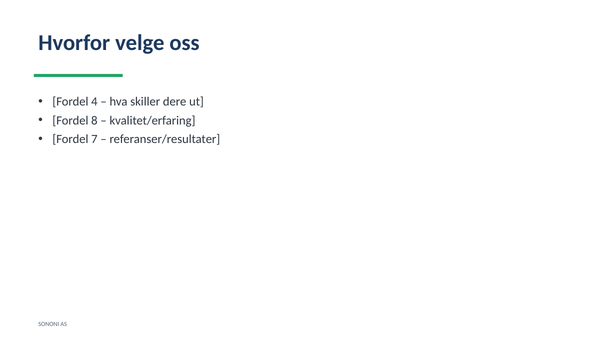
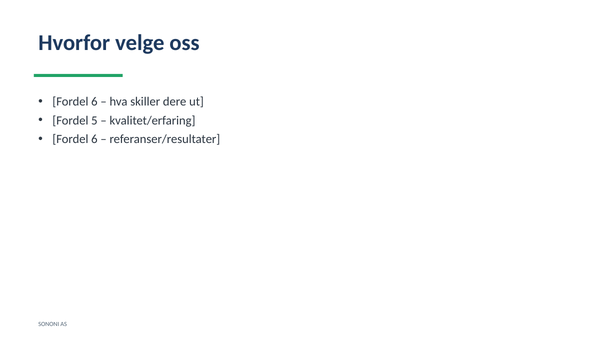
4: 4 -> 6 (94, 102)
8: 8 -> 5 (94, 121)
7: 7 -> 6 (94, 140)
